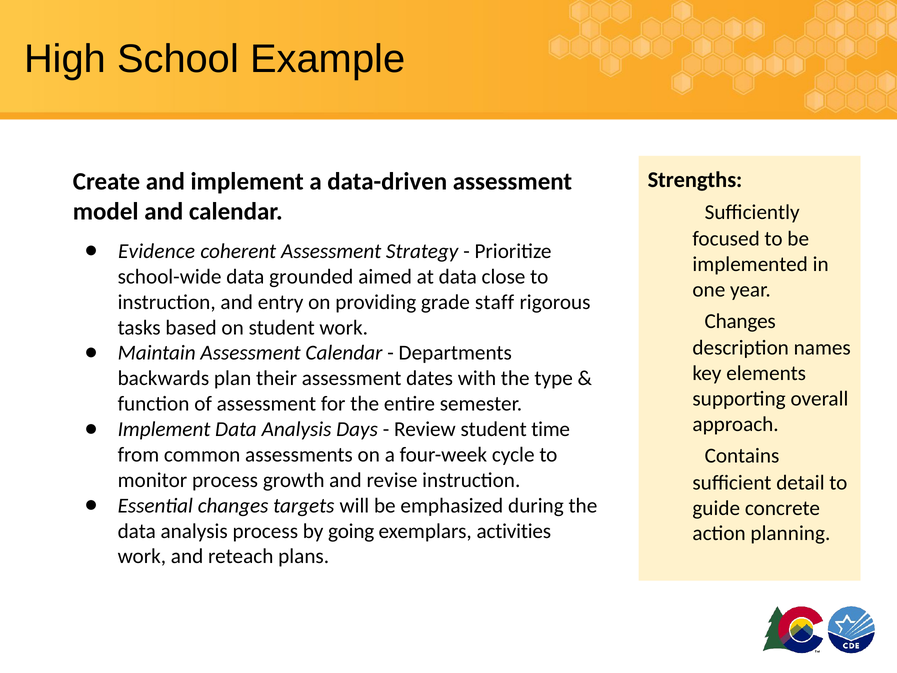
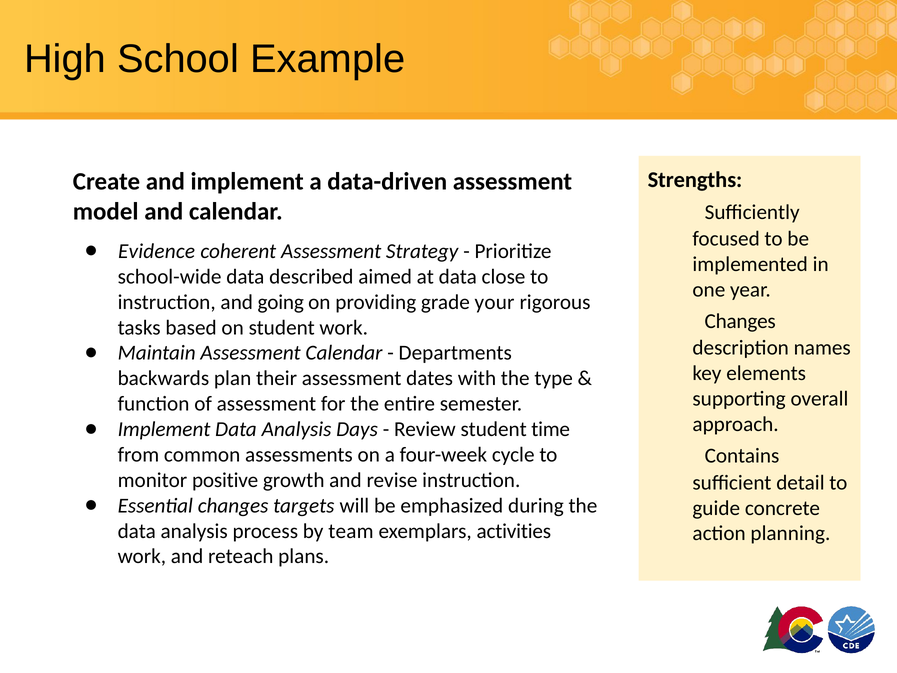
grounded: grounded -> described (311, 277)
entry: entry -> going (281, 302)
staff: staff -> your (495, 302)
monitor process: process -> positive (225, 480)
going: going -> team (351, 531)
